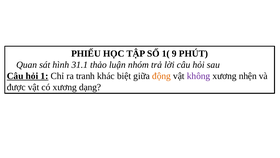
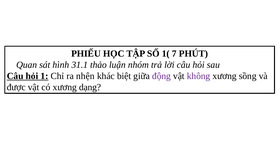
9: 9 -> 7 (174, 53)
tranh: tranh -> nhện (85, 76)
động colour: orange -> purple (161, 76)
nhện: nhện -> sồng (248, 76)
